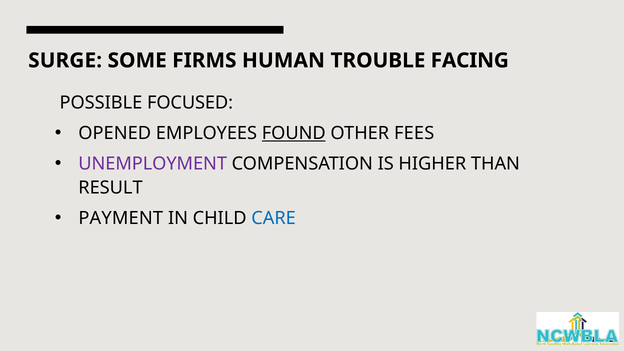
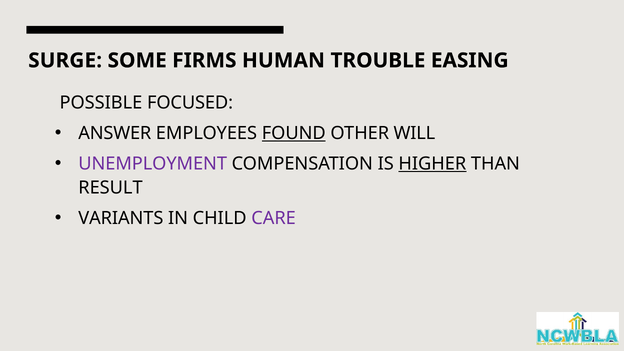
FACING: FACING -> EASING (470, 60)
OPENED: OPENED -> ANSWER (115, 133)
FEES: FEES -> WILL (414, 133)
HIGHER underline: none -> present (432, 164)
PAYMENT: PAYMENT -> VARIANTS (121, 218)
CARE colour: blue -> purple (274, 218)
